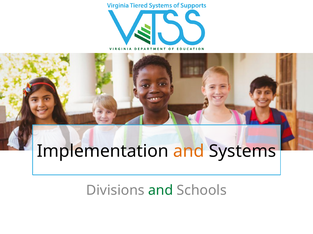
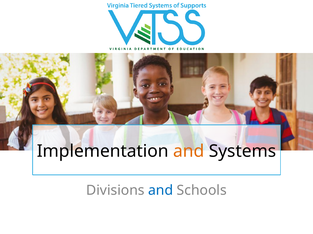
and colour: green -> blue (161, 191)
